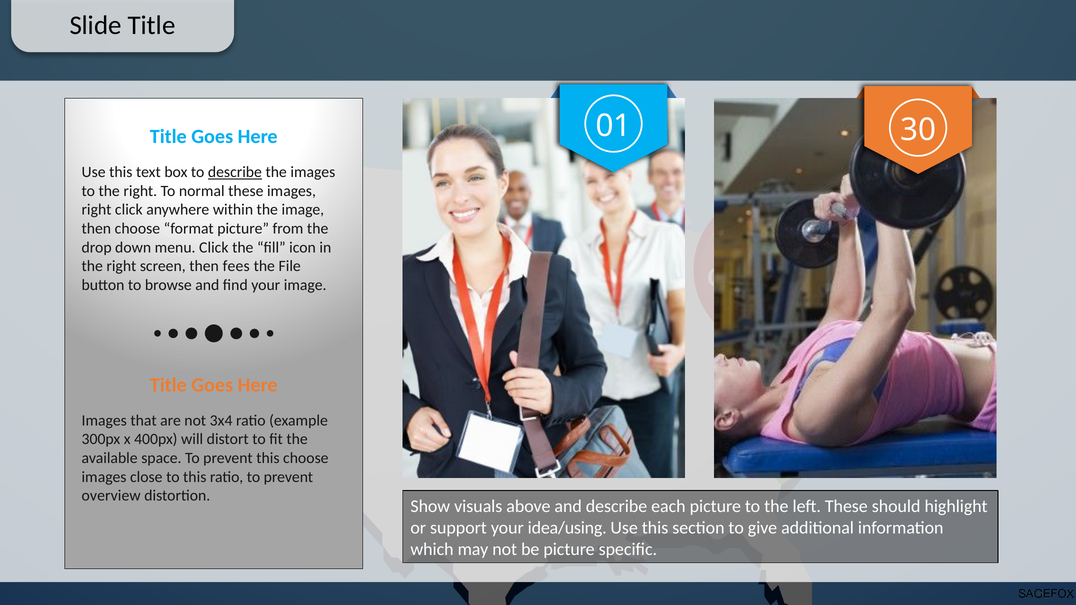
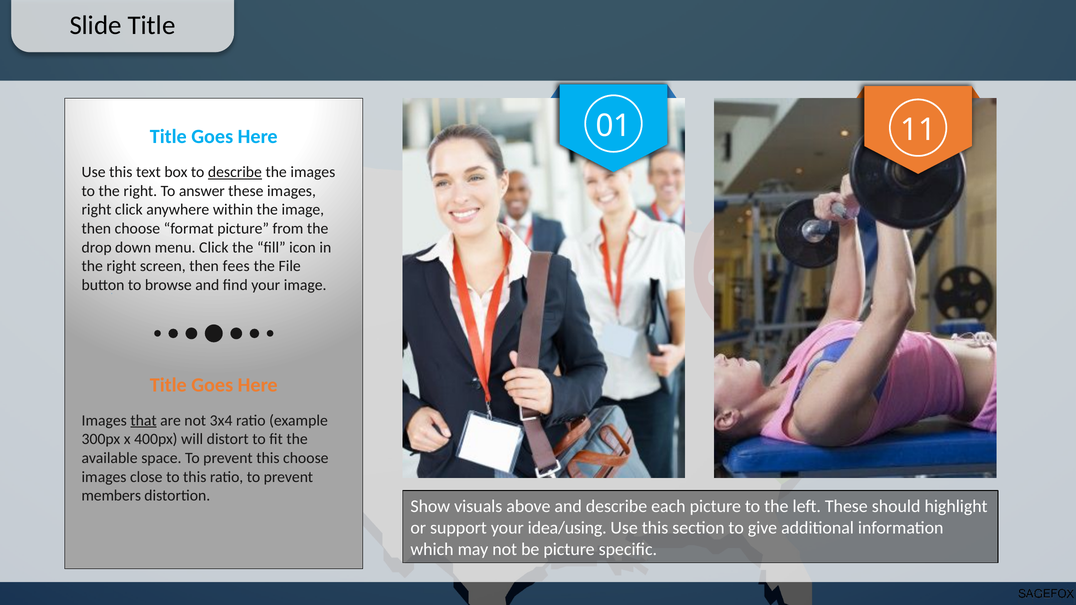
30: 30 -> 11 (918, 130)
normal: normal -> answer (202, 191)
that underline: none -> present (144, 421)
overview: overview -> members (111, 496)
